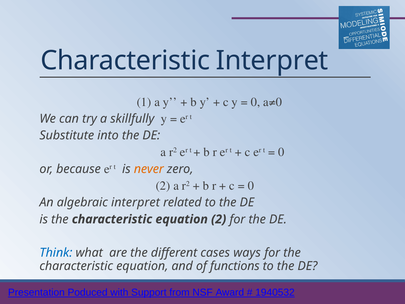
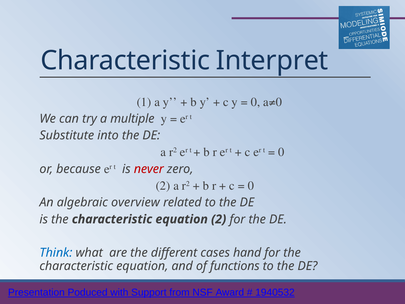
skillfully: skillfully -> multiple (132, 119)
never colour: orange -> red (149, 169)
algebraic interpret: interpret -> overview (135, 202)
ways: ways -> hand (247, 253)
